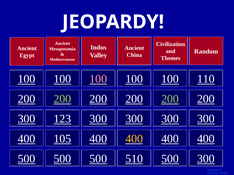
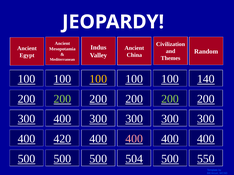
100 colour: pink -> yellow (98, 79)
110: 110 -> 140 (206, 79)
123: 123 -> 400 (62, 119)
105: 105 -> 420 (62, 139)
400 colour: yellow -> pink (134, 139)
510: 510 -> 504 (134, 159)
500 300: 300 -> 550 (206, 159)
